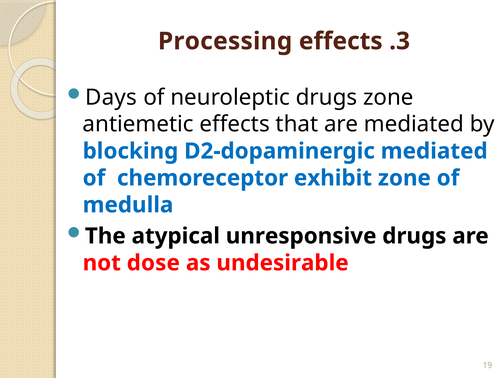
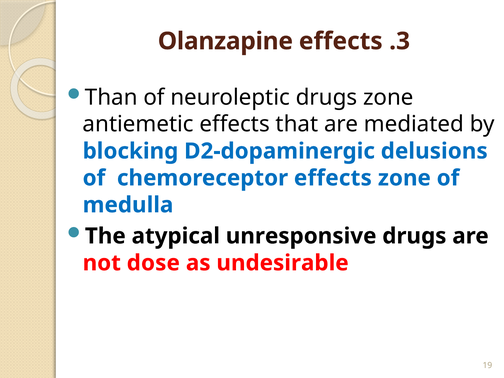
Processing: Processing -> Olanzapine (225, 41)
Days: Days -> Than (111, 97)
D2-dopaminergic mediated: mediated -> delusions (434, 151)
chemoreceptor exhibit: exhibit -> effects (333, 178)
